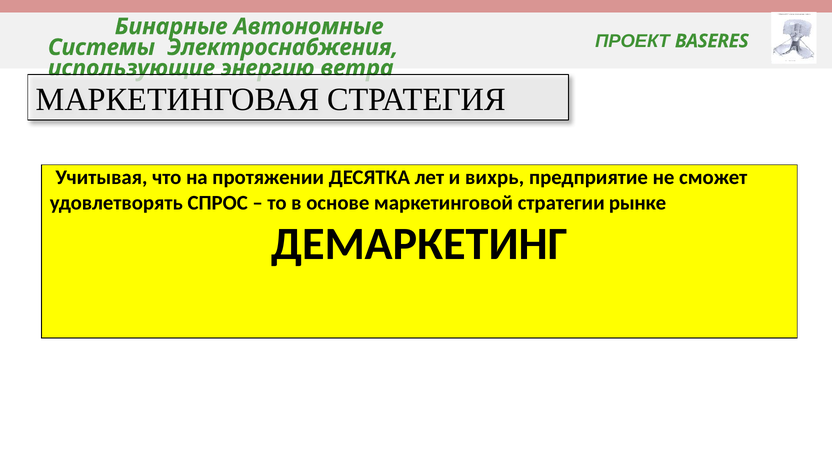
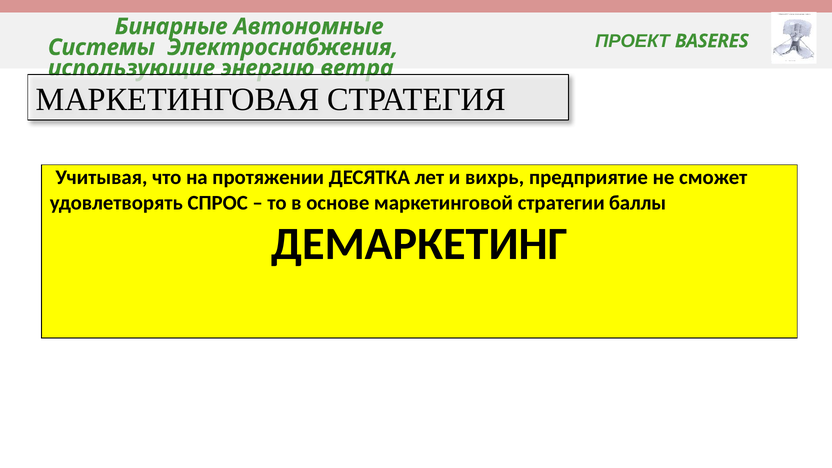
рынке: рынке -> баллы (638, 203)
